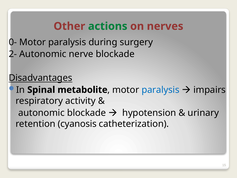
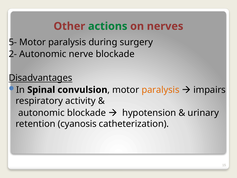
0-: 0- -> 5- (13, 42)
metabolite: metabolite -> convulsion (82, 90)
paralysis colour: blue -> orange (160, 90)
